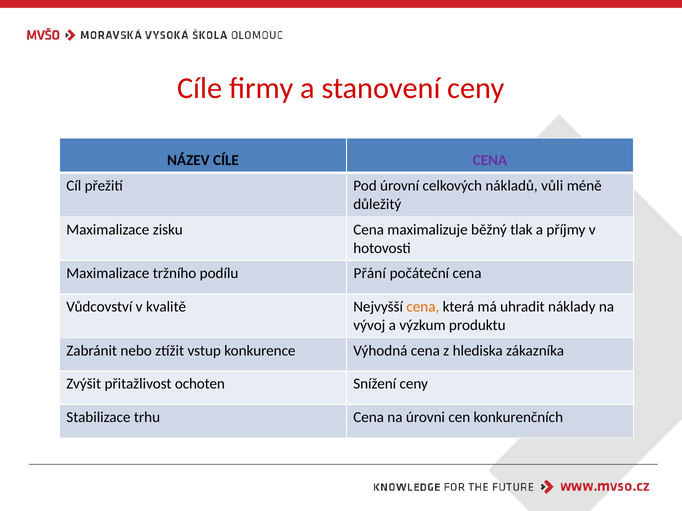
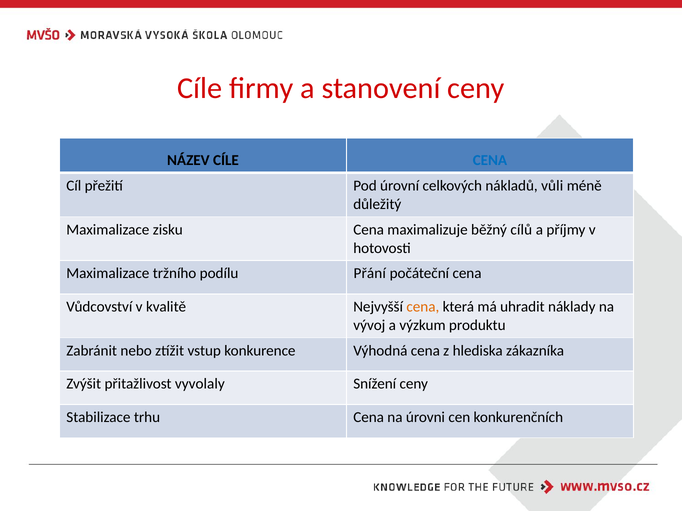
CENA colour: purple -> blue (490, 161)
tlak: tlak -> cílů (521, 230)
ochoten: ochoten -> vyvolaly (200, 384)
